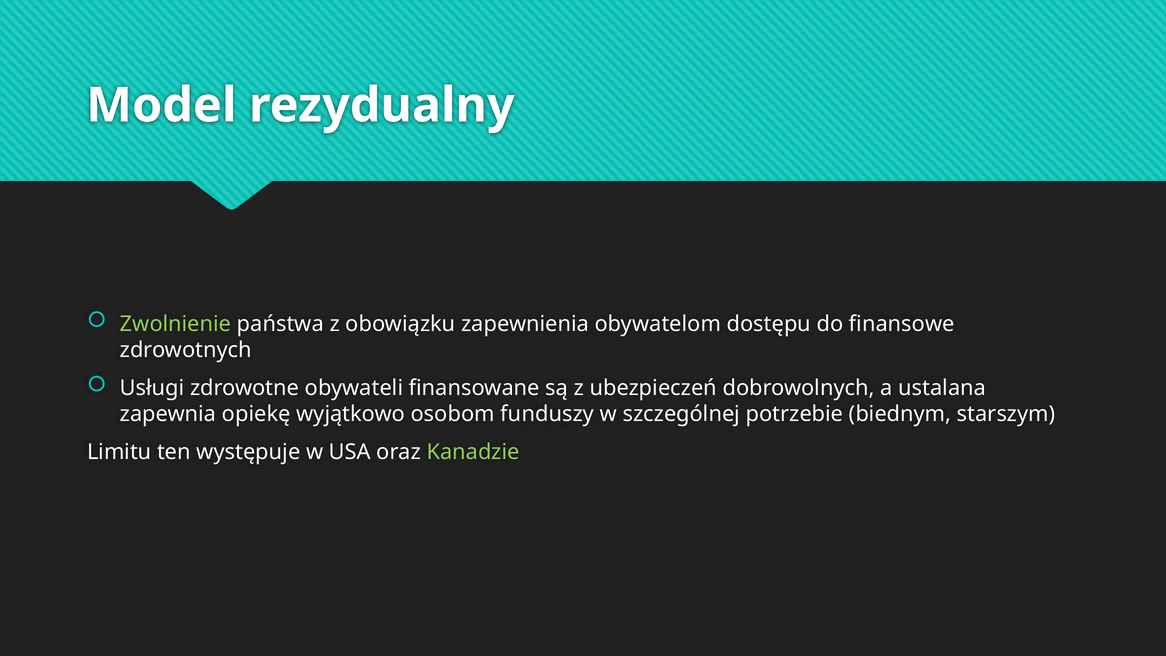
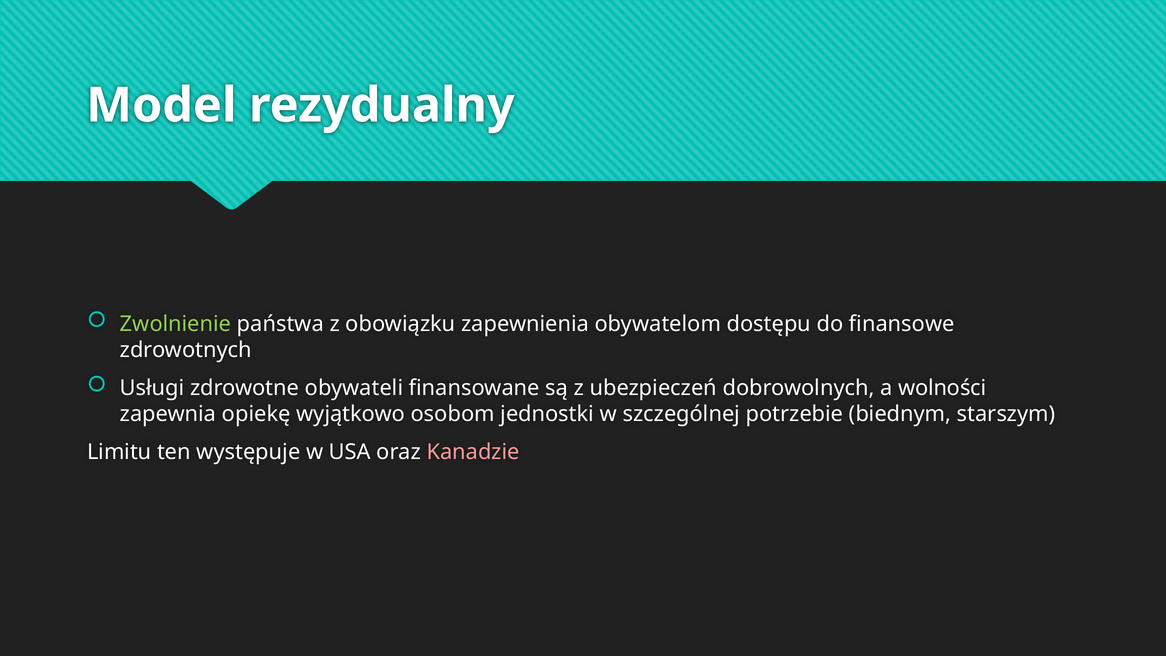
ustalana: ustalana -> wolności (942, 388)
funduszy: funduszy -> jednostki (547, 414)
Kanadzie colour: light green -> pink (473, 452)
